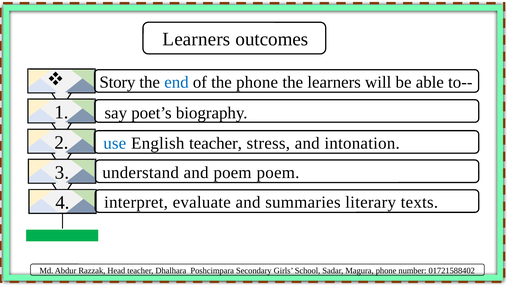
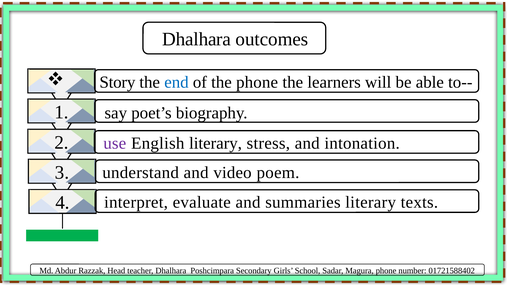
Learners: Learners -> Dhalhara (197, 39)
use colour: blue -> purple (115, 143)
English teacher: teacher -> literary (216, 143)
and poem: poem -> video (233, 173)
